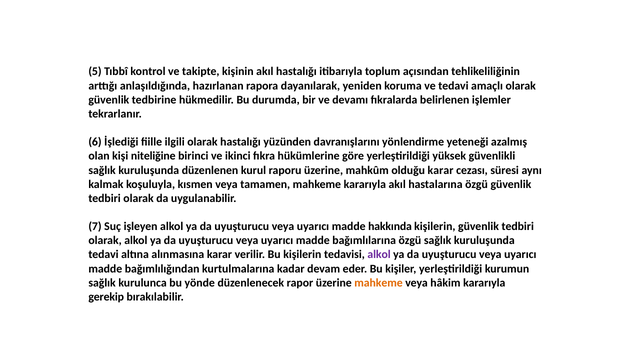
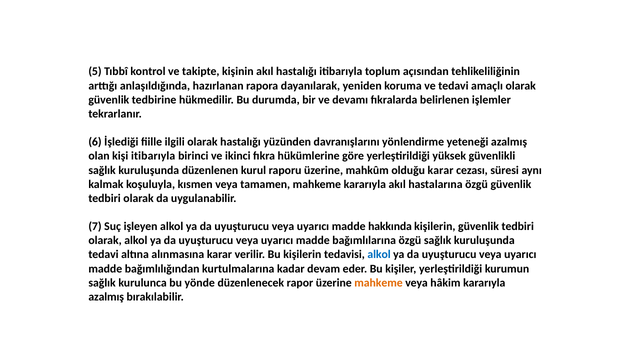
kişi niteliğine: niteliğine -> itibarıyla (153, 156)
alkol colour: purple -> blue (379, 255)
gerekip: gerekip -> azalmış (106, 297)
